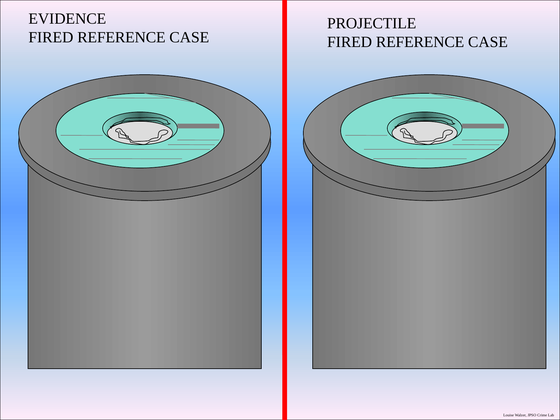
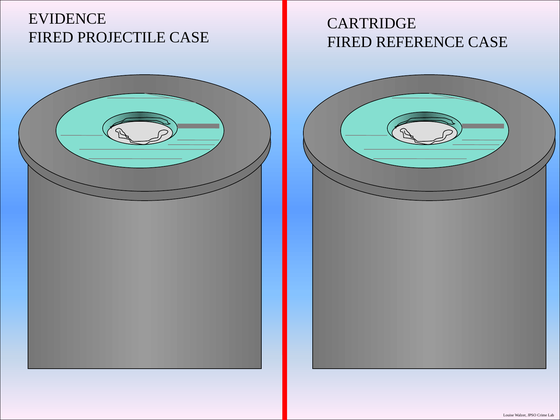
PROJECTILE: PROJECTILE -> CARTRIDGE (372, 23)
REFERENCE: REFERENCE -> PROJECTILE (121, 37)
